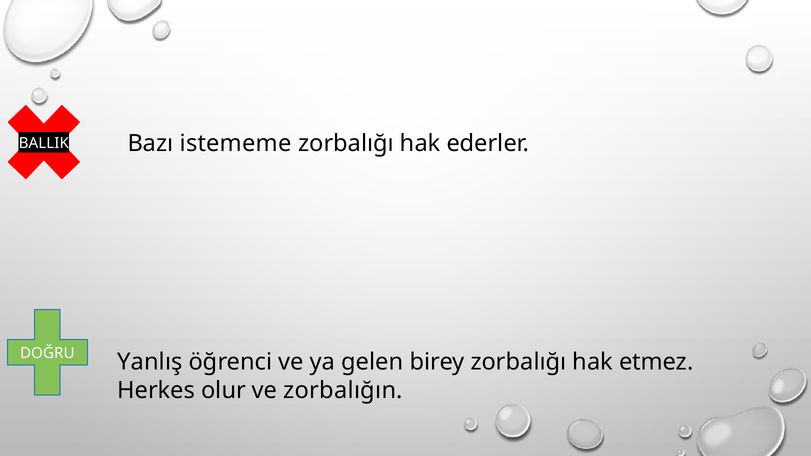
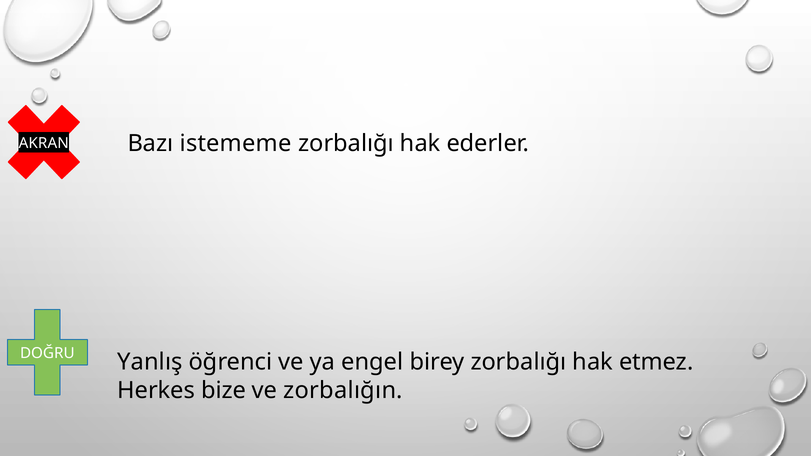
BALLIK: BALLIK -> AKRAN (44, 143)
gelen: gelen -> engel (372, 362)
olur: olur -> bize (224, 390)
